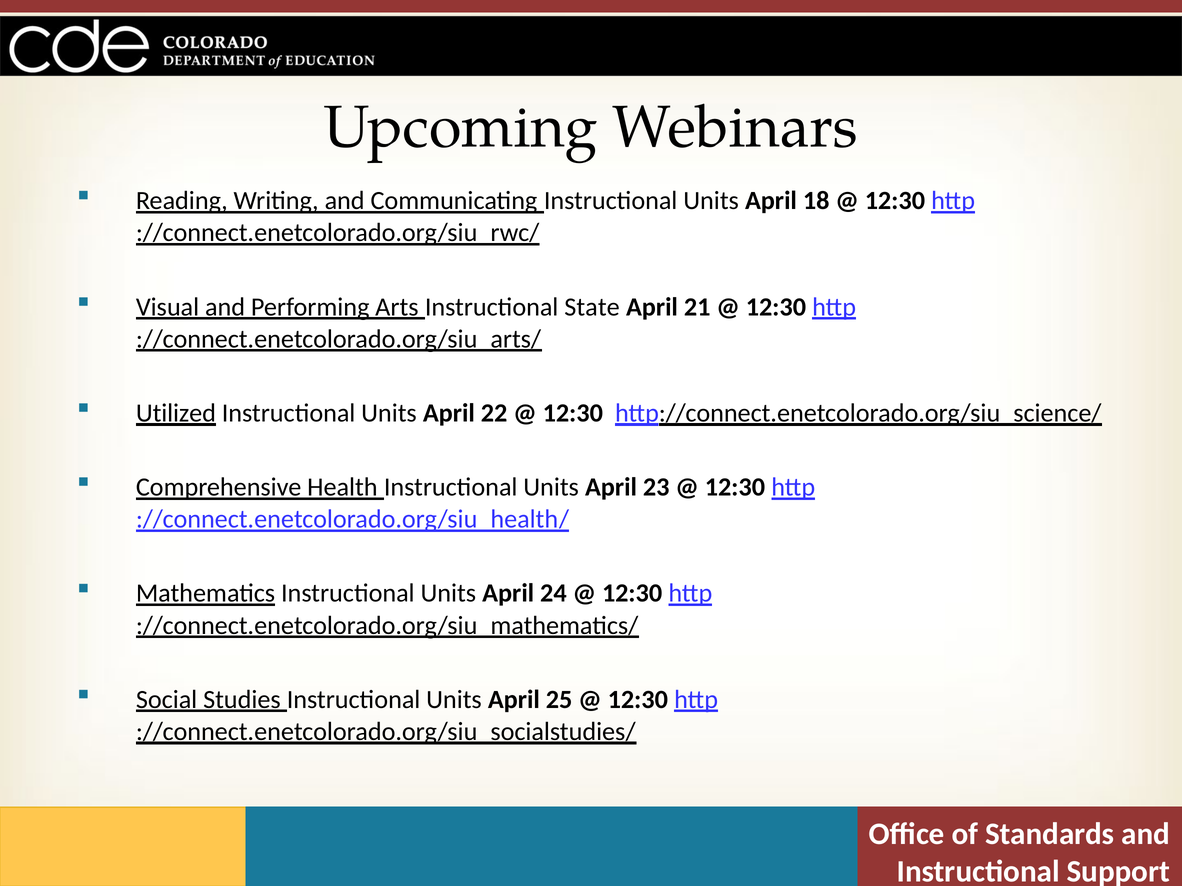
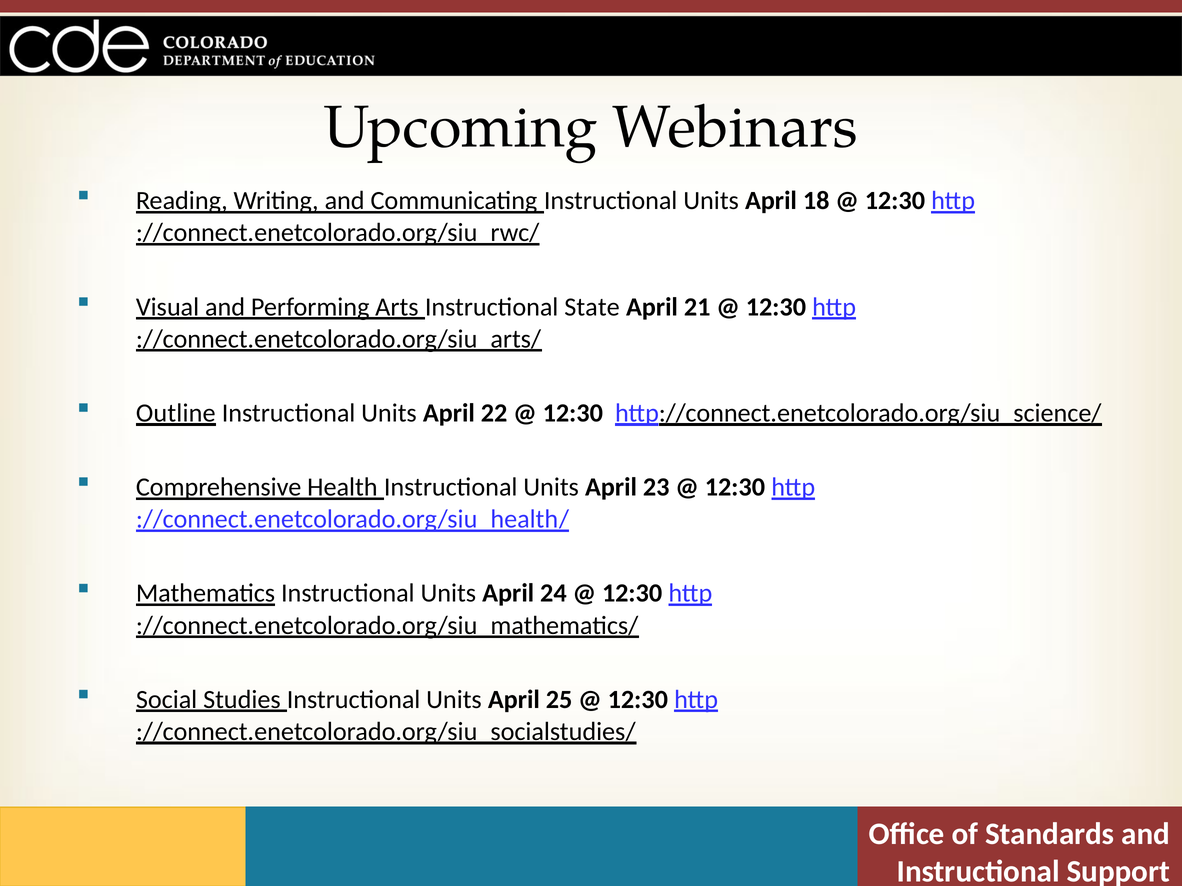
Utilized: Utilized -> Outline (176, 413)
